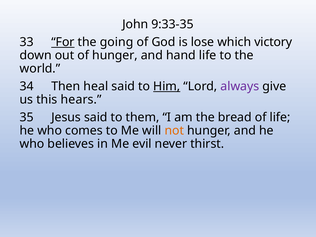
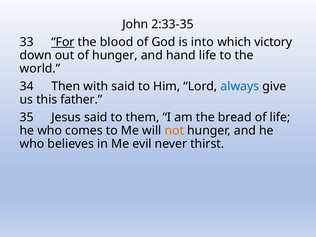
9:33-35: 9:33-35 -> 2:33-35 (173, 24)
going: going -> blood (117, 42)
lose: lose -> into (202, 42)
heal: heal -> with (96, 86)
Him underline: present -> none (167, 86)
always colour: purple -> blue (240, 86)
hears: hears -> father (81, 100)
